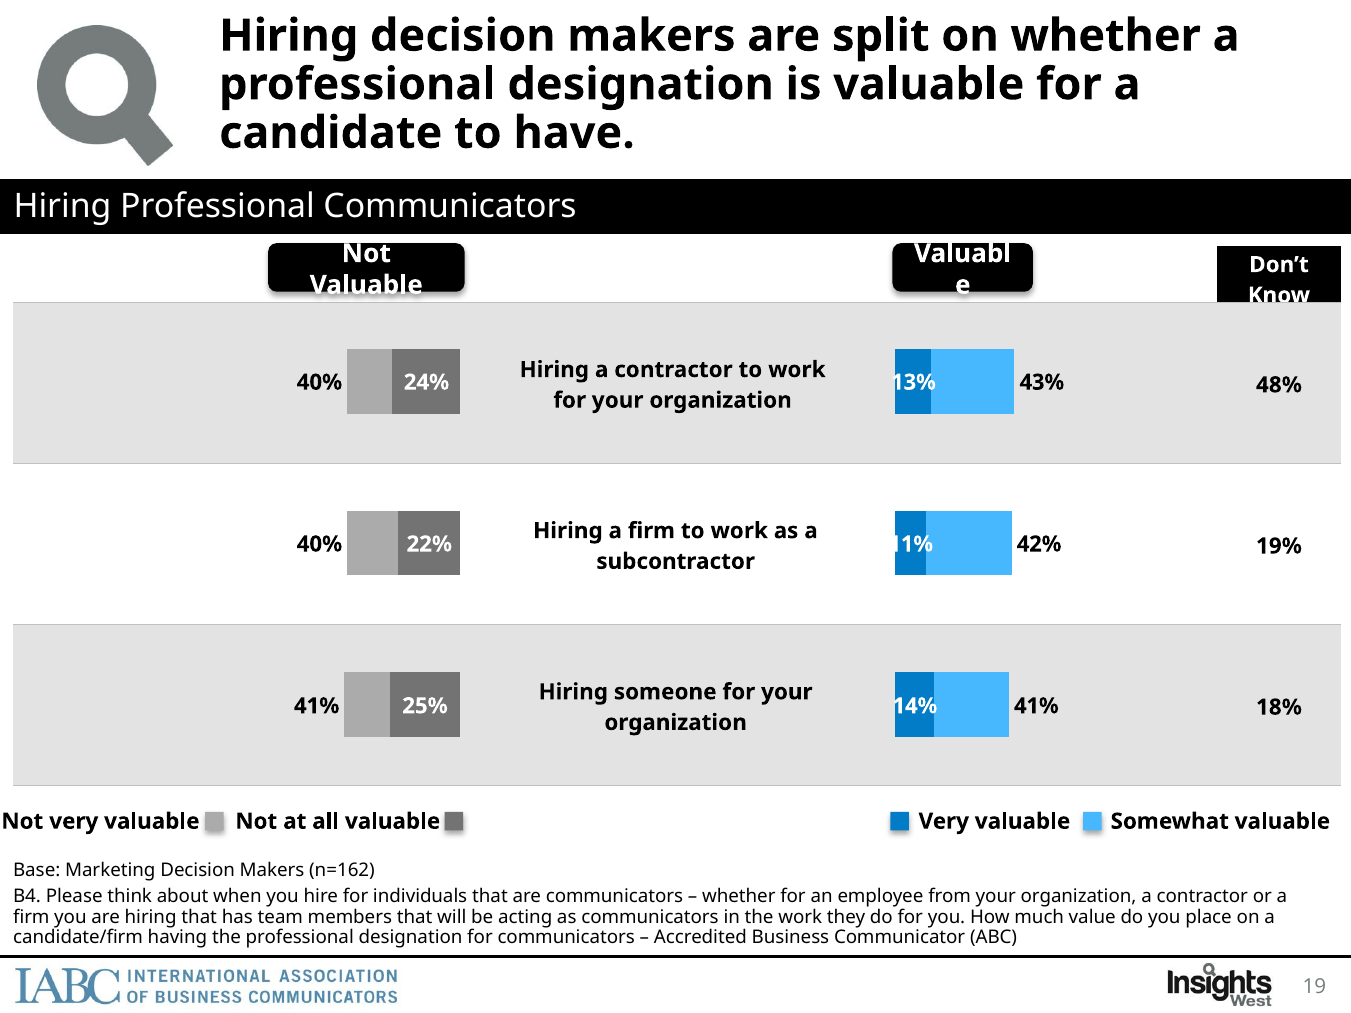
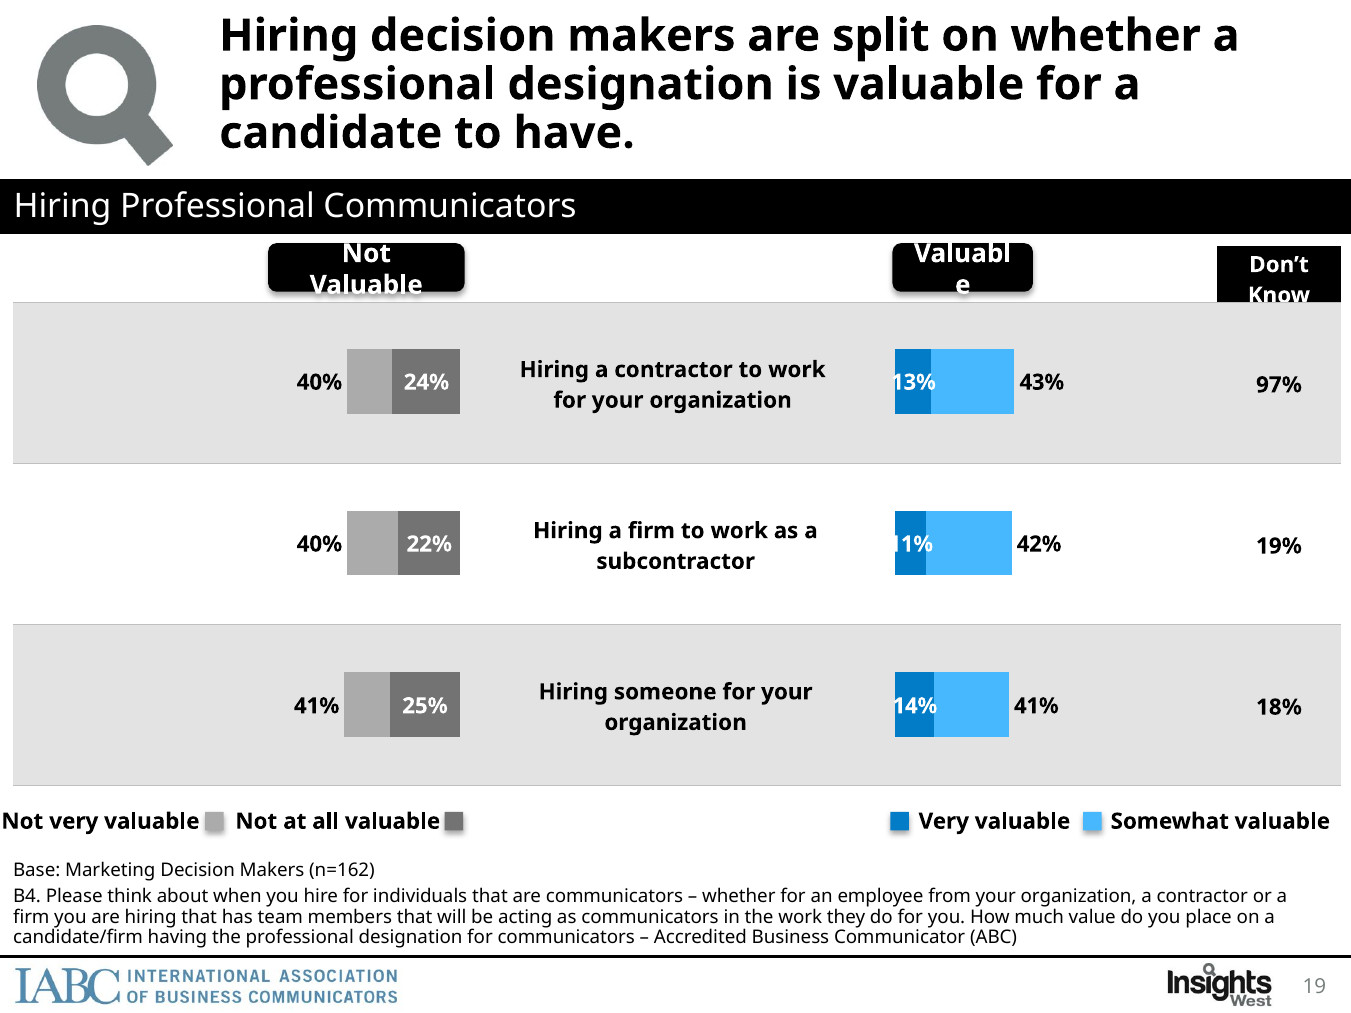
48%: 48% -> 97% (1279, 385)
